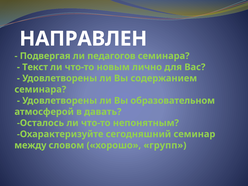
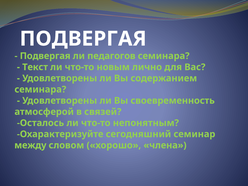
НАПРАВЛЕН: НАПРАВЛЕН -> ПОДВЕРГАЯ (83, 39)
образовательном: образовательном -> своевременность (173, 101)
давать: давать -> связей (103, 112)
групп: групп -> члена (165, 145)
